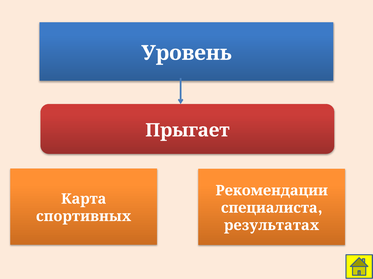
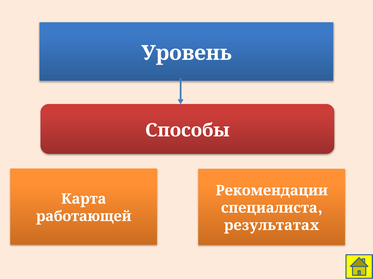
Прыгает: Прыгает -> Способы (187, 131)
спортивных: спортивных -> работающей (84, 217)
